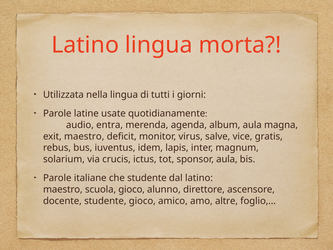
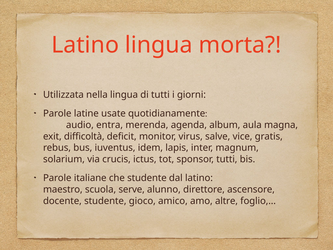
exit maestro: maestro -> difficoltà (84, 136)
sponsor aula: aula -> tutti (227, 159)
scuola gioco: gioco -> serve (132, 189)
